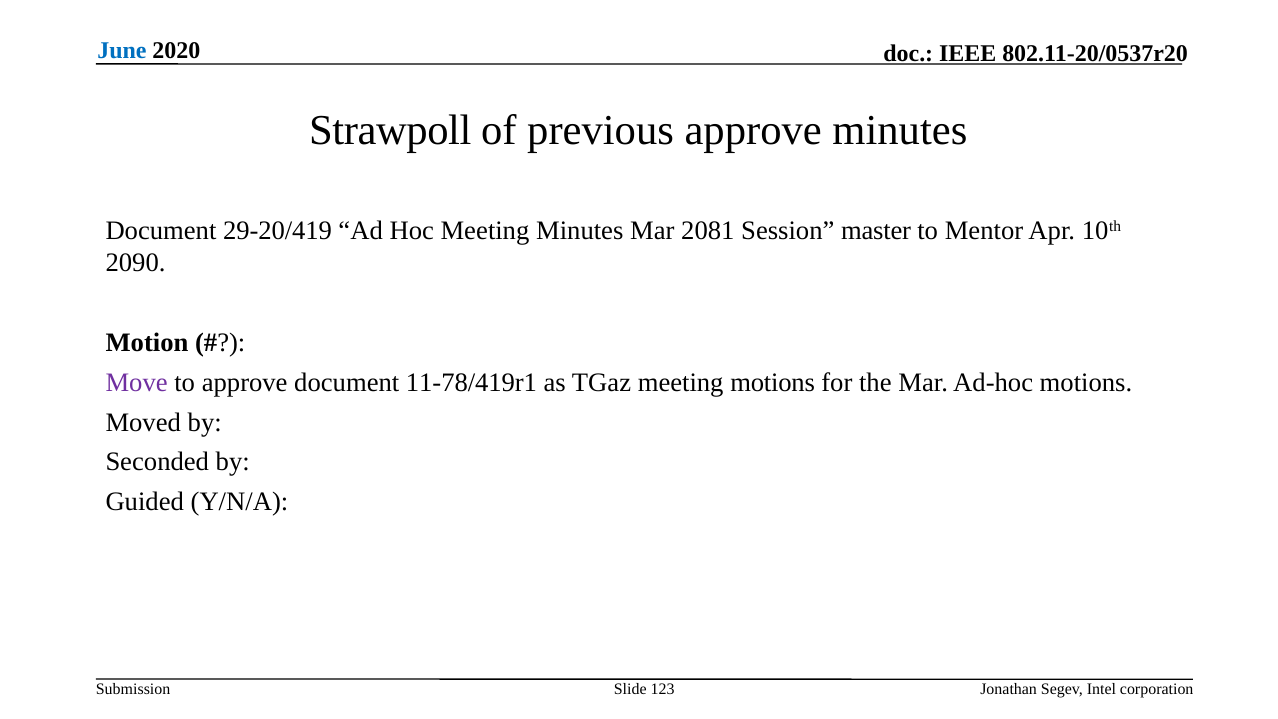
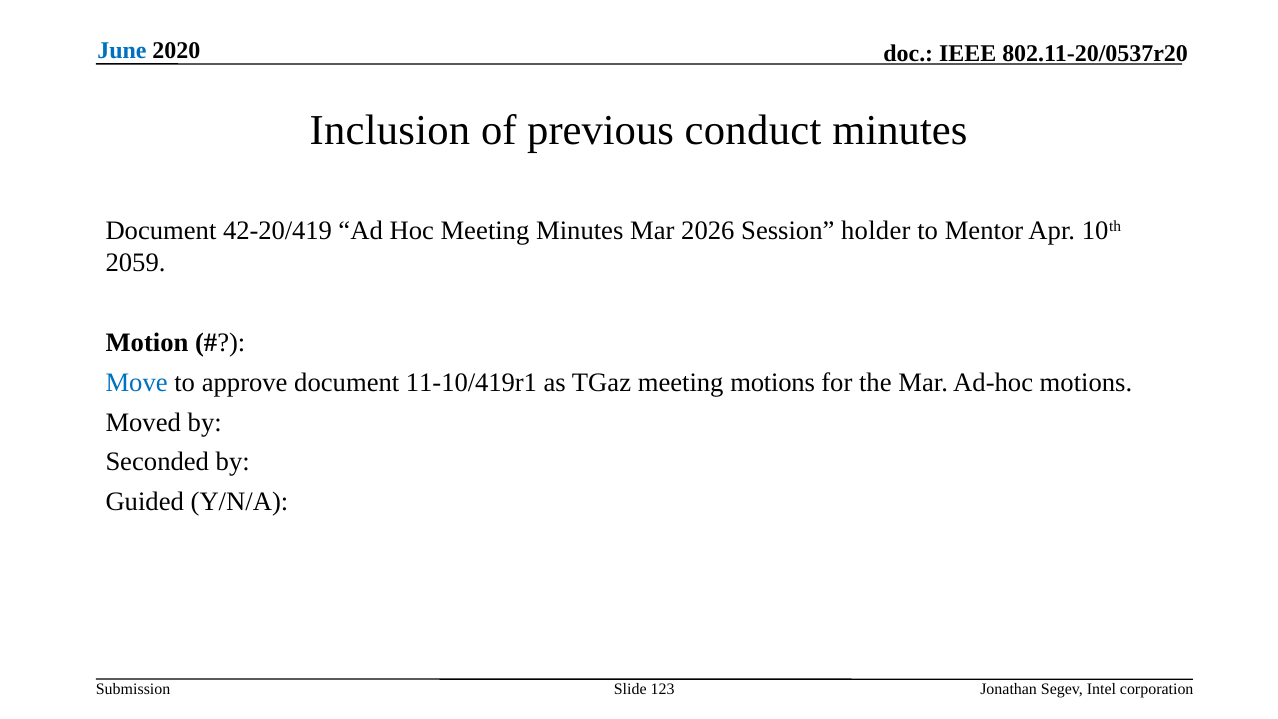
Strawpoll: Strawpoll -> Inclusion (390, 131)
previous approve: approve -> conduct (753, 131)
29-20/419: 29-20/419 -> 42-20/419 (278, 230)
2081: 2081 -> 2026 (708, 230)
master: master -> holder (876, 230)
2090: 2090 -> 2059 (136, 262)
Move colour: purple -> blue (137, 382)
11-78/419r1: 11-78/419r1 -> 11-10/419r1 (471, 382)
